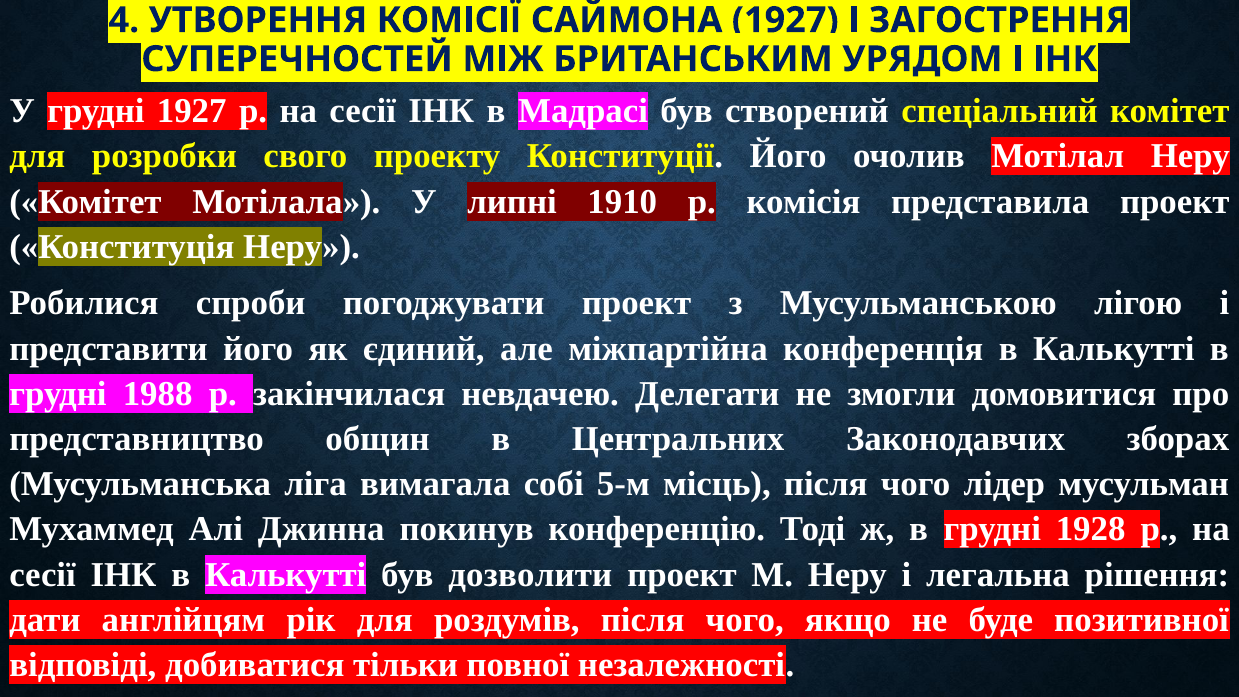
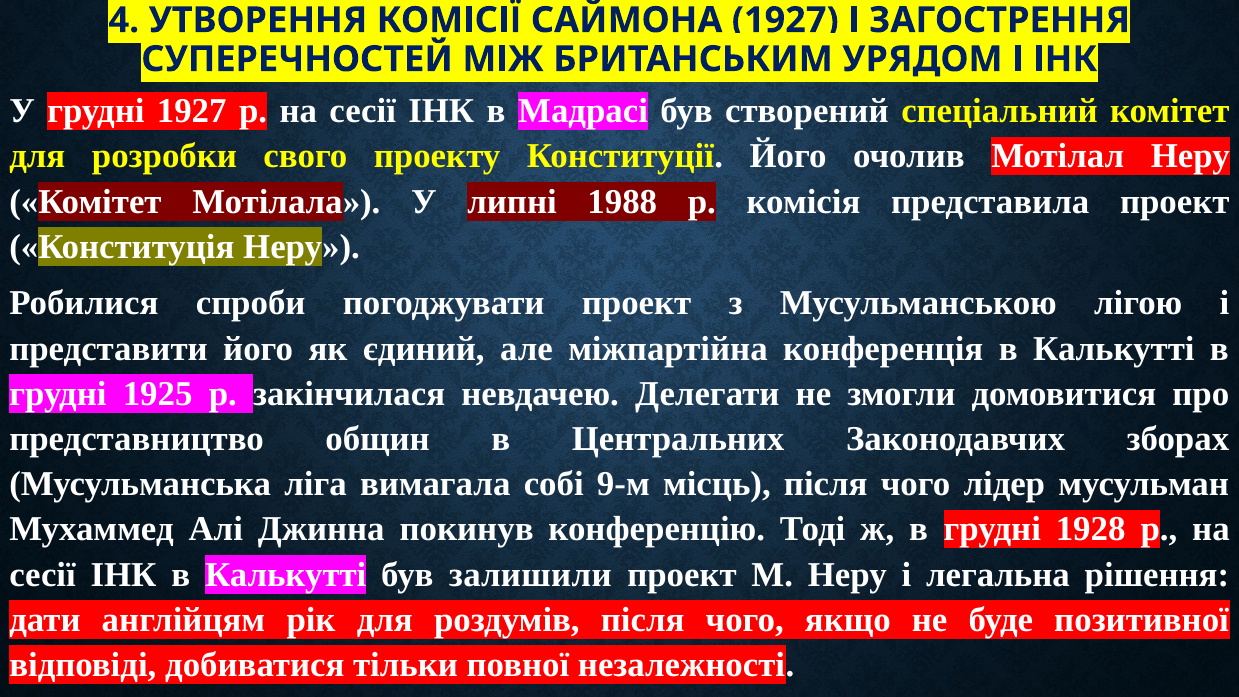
1910: 1910 -> 1988 (622, 201)
1988: 1988 -> 1925 (158, 394)
5-м: 5-м -> 9-м (623, 484)
дозволити: дозволити -> залишили (530, 575)
